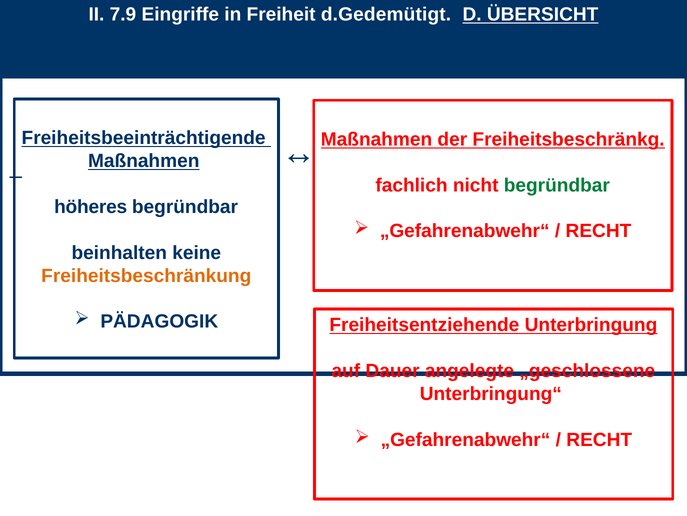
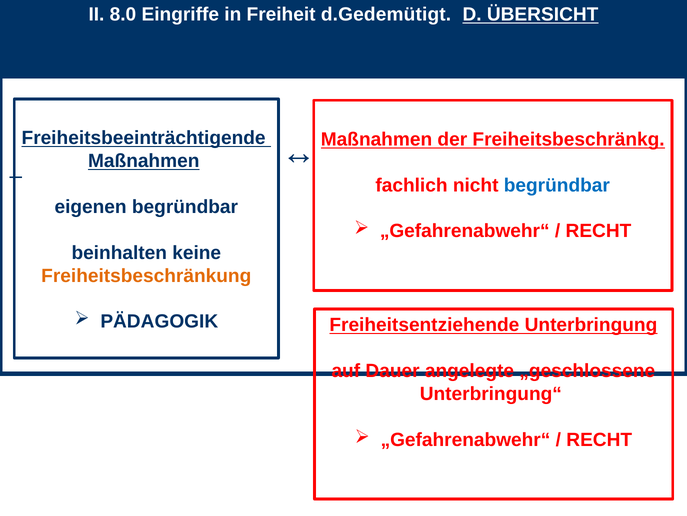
7.9: 7.9 -> 8.0 (123, 14)
begründbar colour: green -> blue (557, 185)
höheres: höheres -> eigenen (91, 207)
